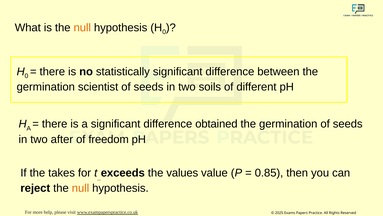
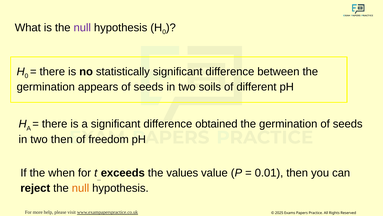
null colour: orange -> purple (82, 28)
scientist: scientist -> appears (98, 87)
two after: after -> then (62, 139)
takes: takes -> when (62, 172)
0.85: 0.85 -> 0.01 (269, 172)
